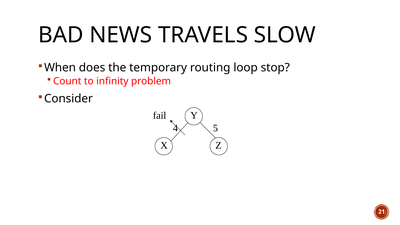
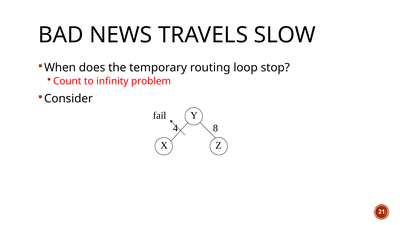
5: 5 -> 8 (215, 128)
